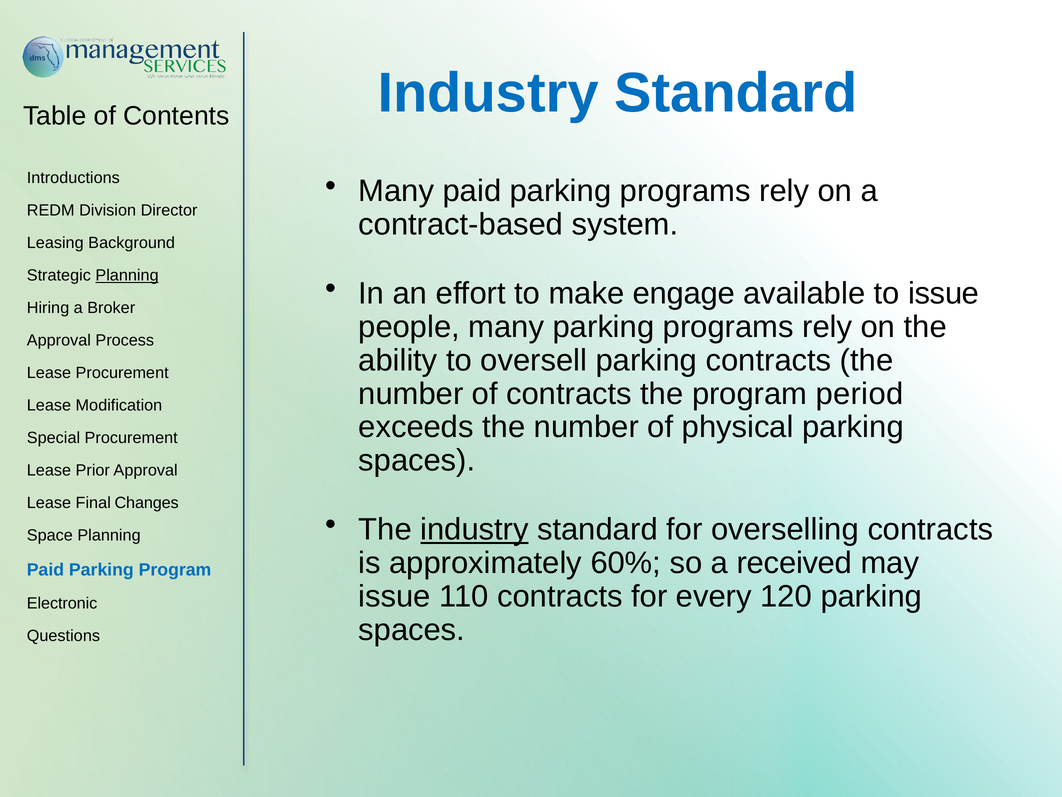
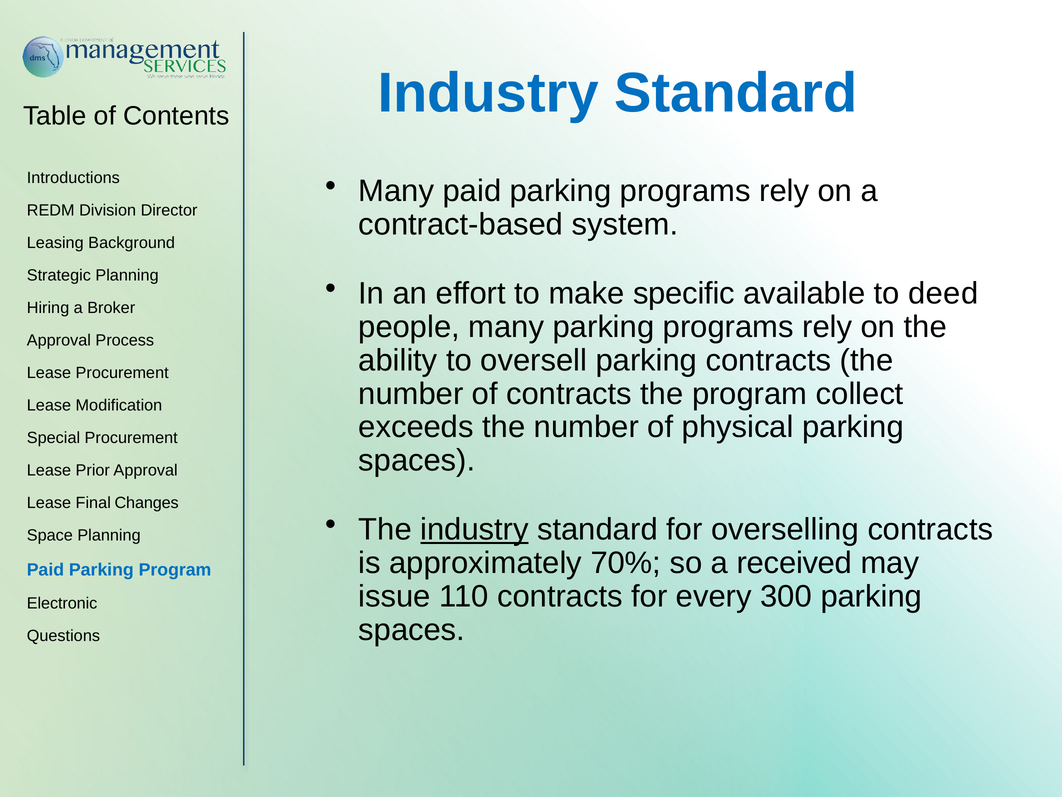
Planning underline: present -> none (127, 275)
engage: engage -> specific (684, 293)
to issue: issue -> deed (943, 293)
period: period -> collect (860, 394)
60%: 60% -> 70% (626, 563)
120: 120 -> 300 (786, 596)
